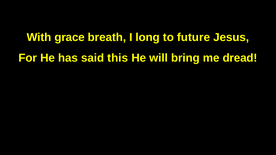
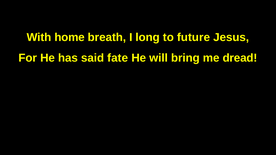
grace: grace -> home (70, 37)
this: this -> fate (118, 58)
